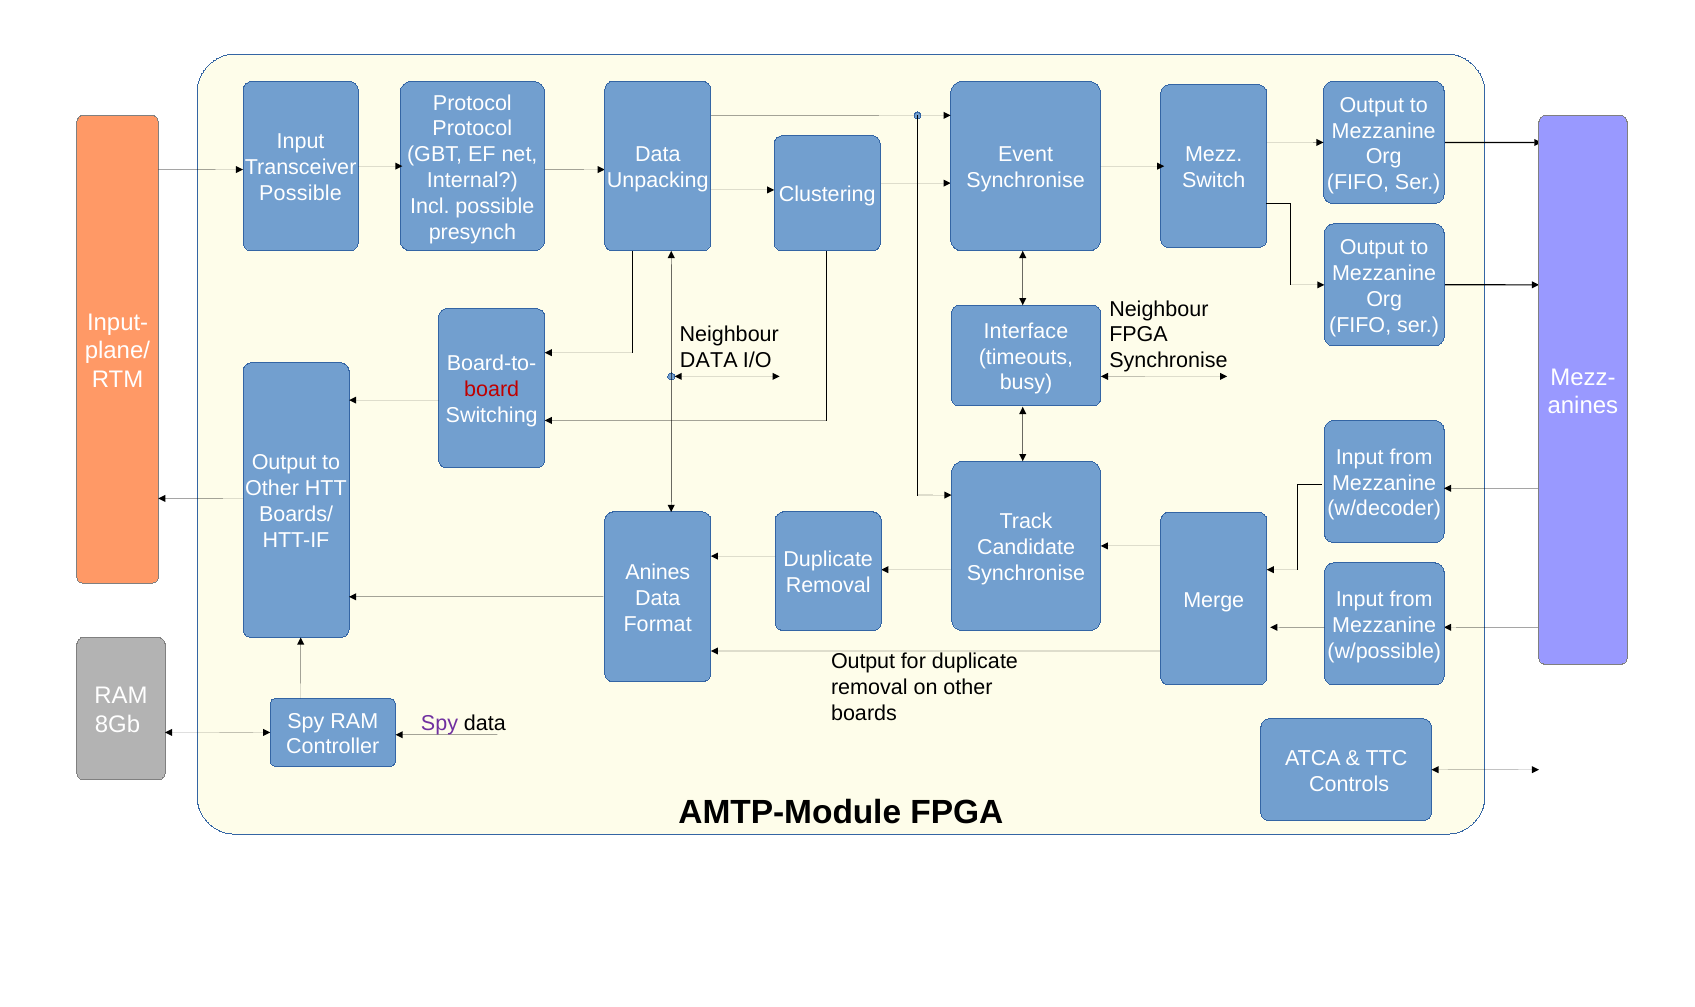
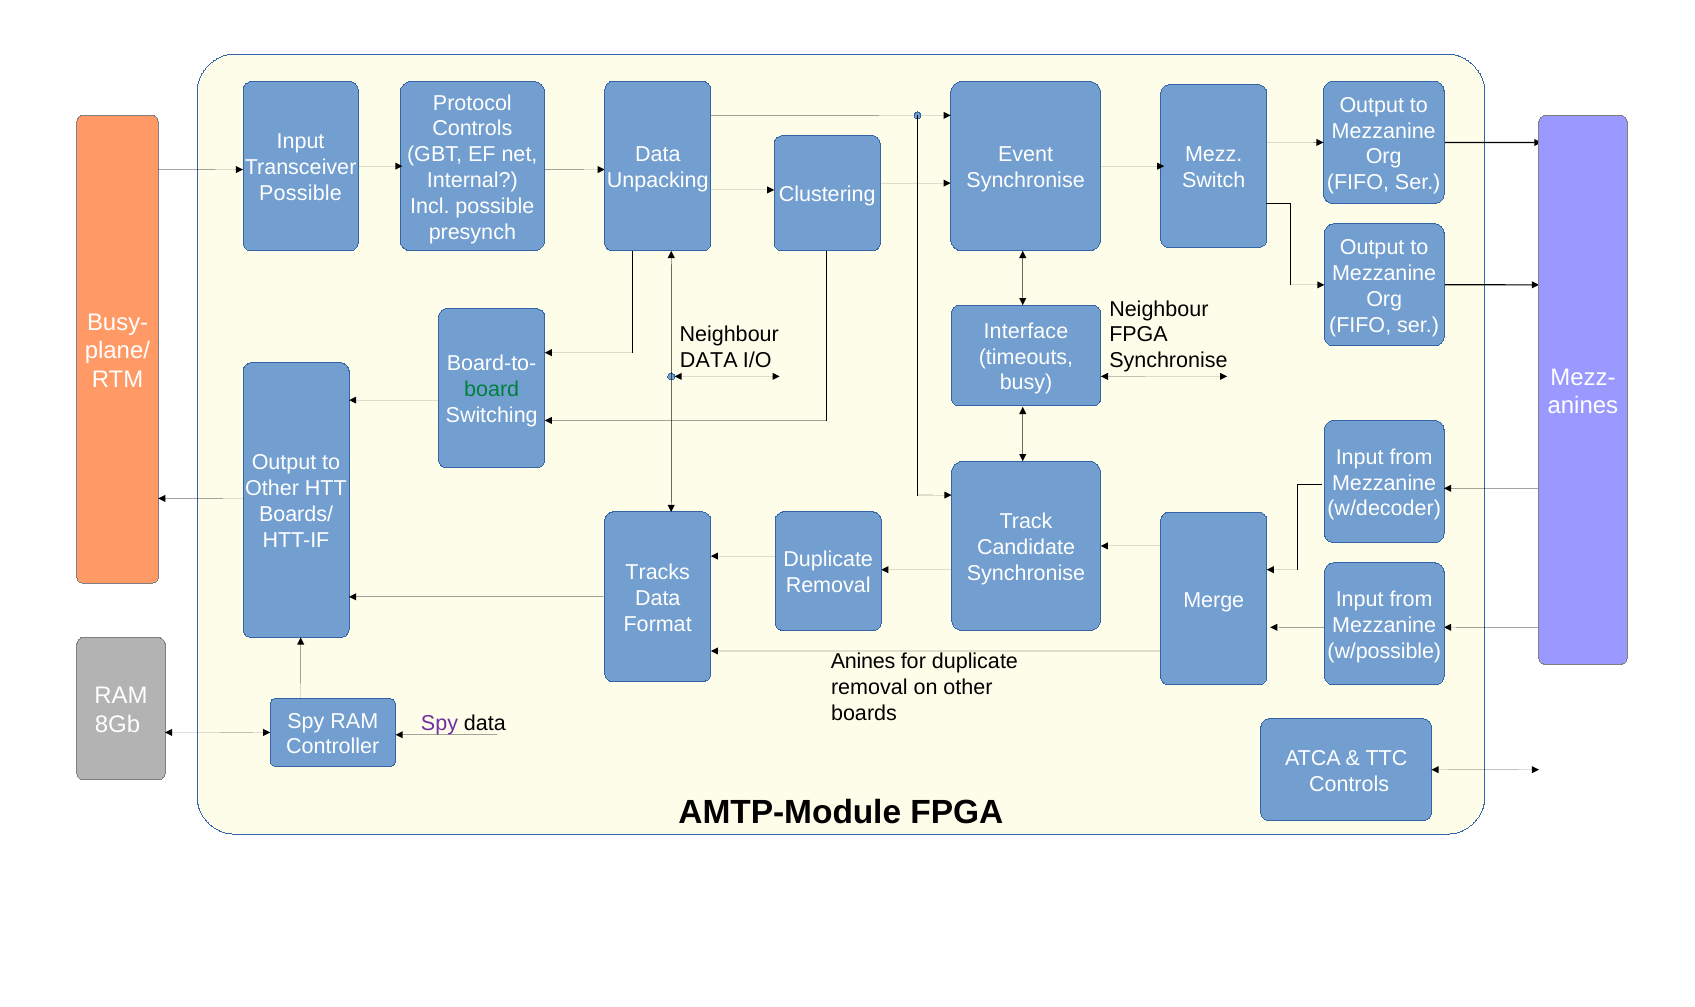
Protocol: Protocol -> Controls (472, 129)
Input-: Input- -> Busy- (118, 322)
board colour: red -> green (492, 390)
Anines: Anines -> Tracks (658, 572)
Output: Output -> Anines (863, 662)
